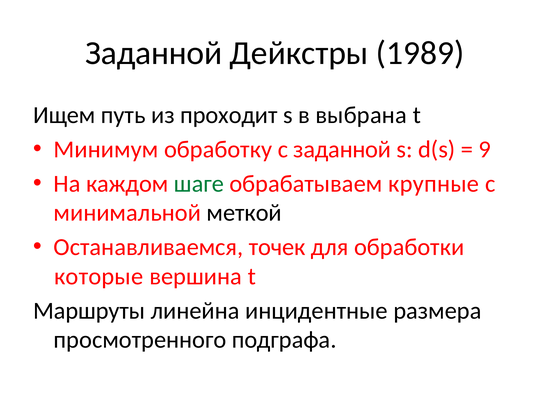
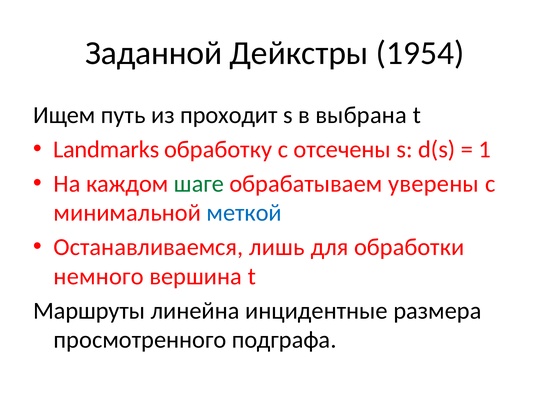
1989: 1989 -> 1954 (420, 53)
Минимум: Минимум -> Landmarks (106, 150)
с заданной: заданной -> отсечены (342, 150)
9: 9 -> 1 (485, 150)
крупные: крупные -> уверены (434, 184)
меткой colour: black -> blue (244, 213)
точек: точек -> лишь (277, 247)
которые: которые -> немного (99, 277)
